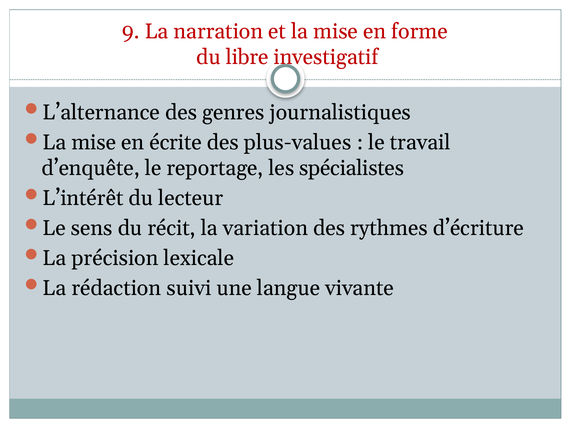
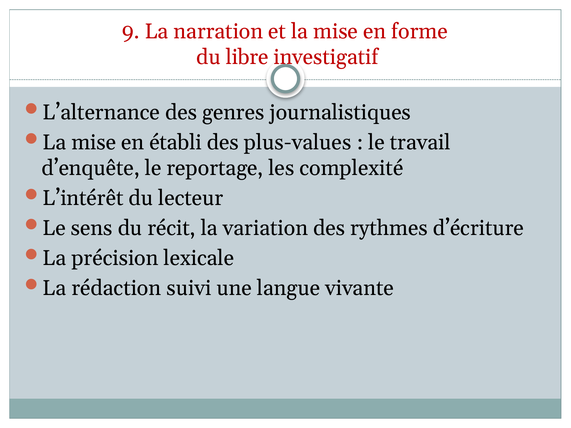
écrite: écrite -> établi (176, 143)
spécialistes: spécialistes -> complexité (351, 168)
